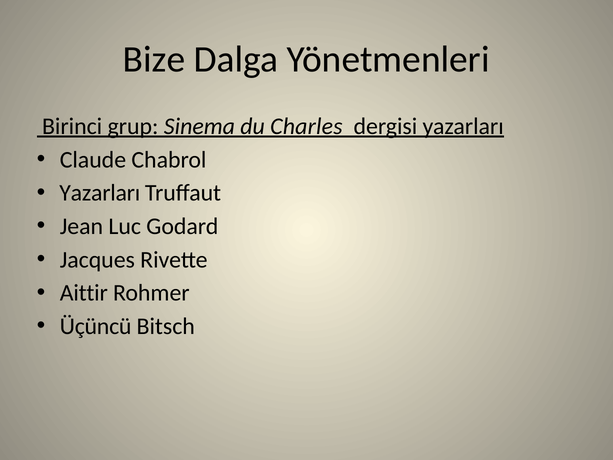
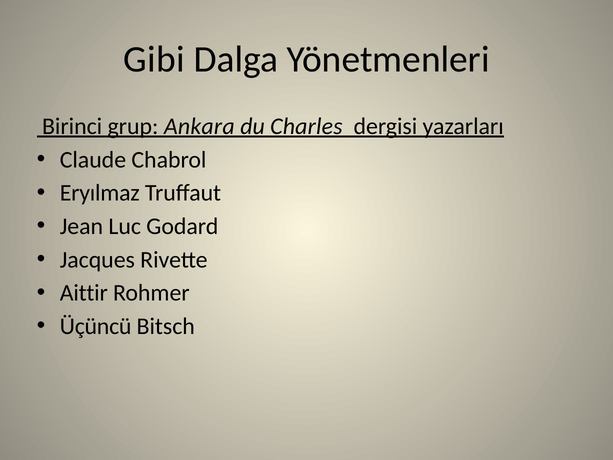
Bize: Bize -> Gibi (154, 59)
Sinema: Sinema -> Ankara (199, 126)
Yazarları: Yazarları -> Eryılmaz (100, 193)
